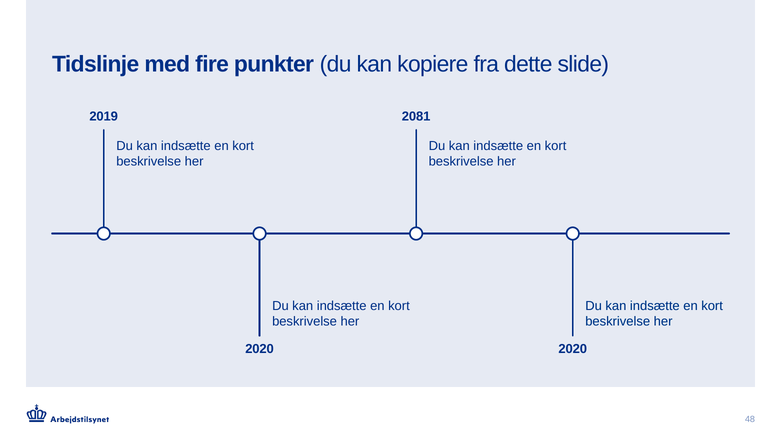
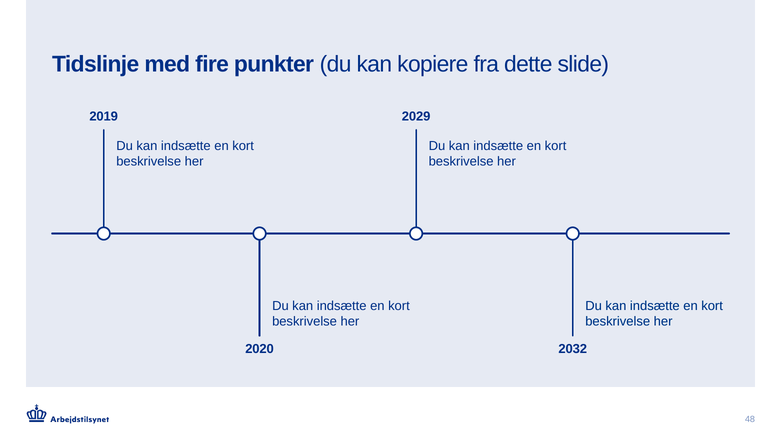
2081: 2081 -> 2029 (416, 116)
2020: 2020 -> 2032 (573, 349)
